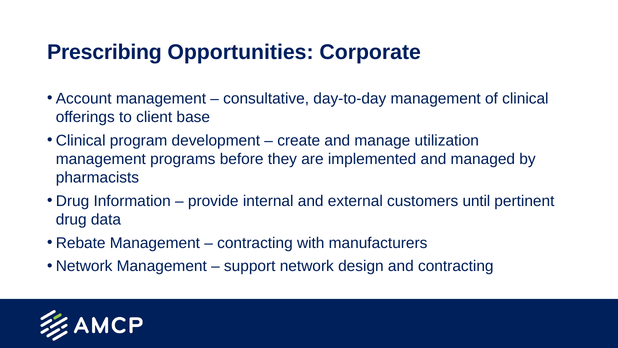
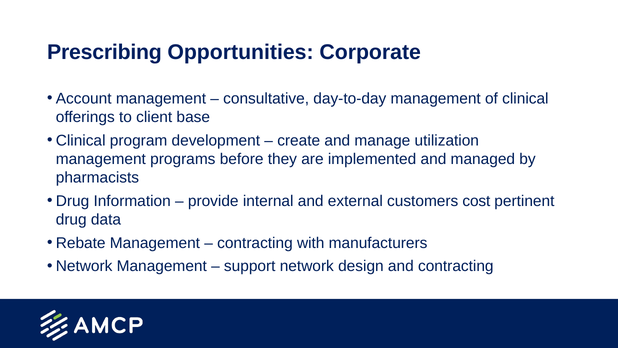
until: until -> cost (476, 201)
